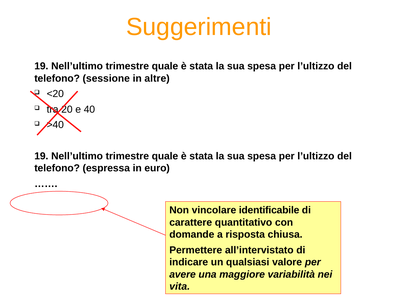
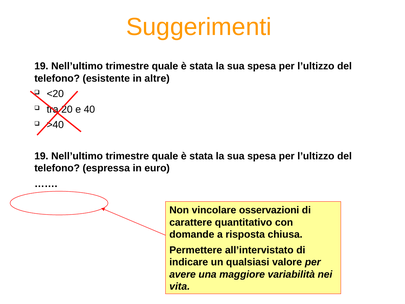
sessione: sessione -> esistente (106, 78)
identificabile: identificabile -> osservazioni (269, 210)
